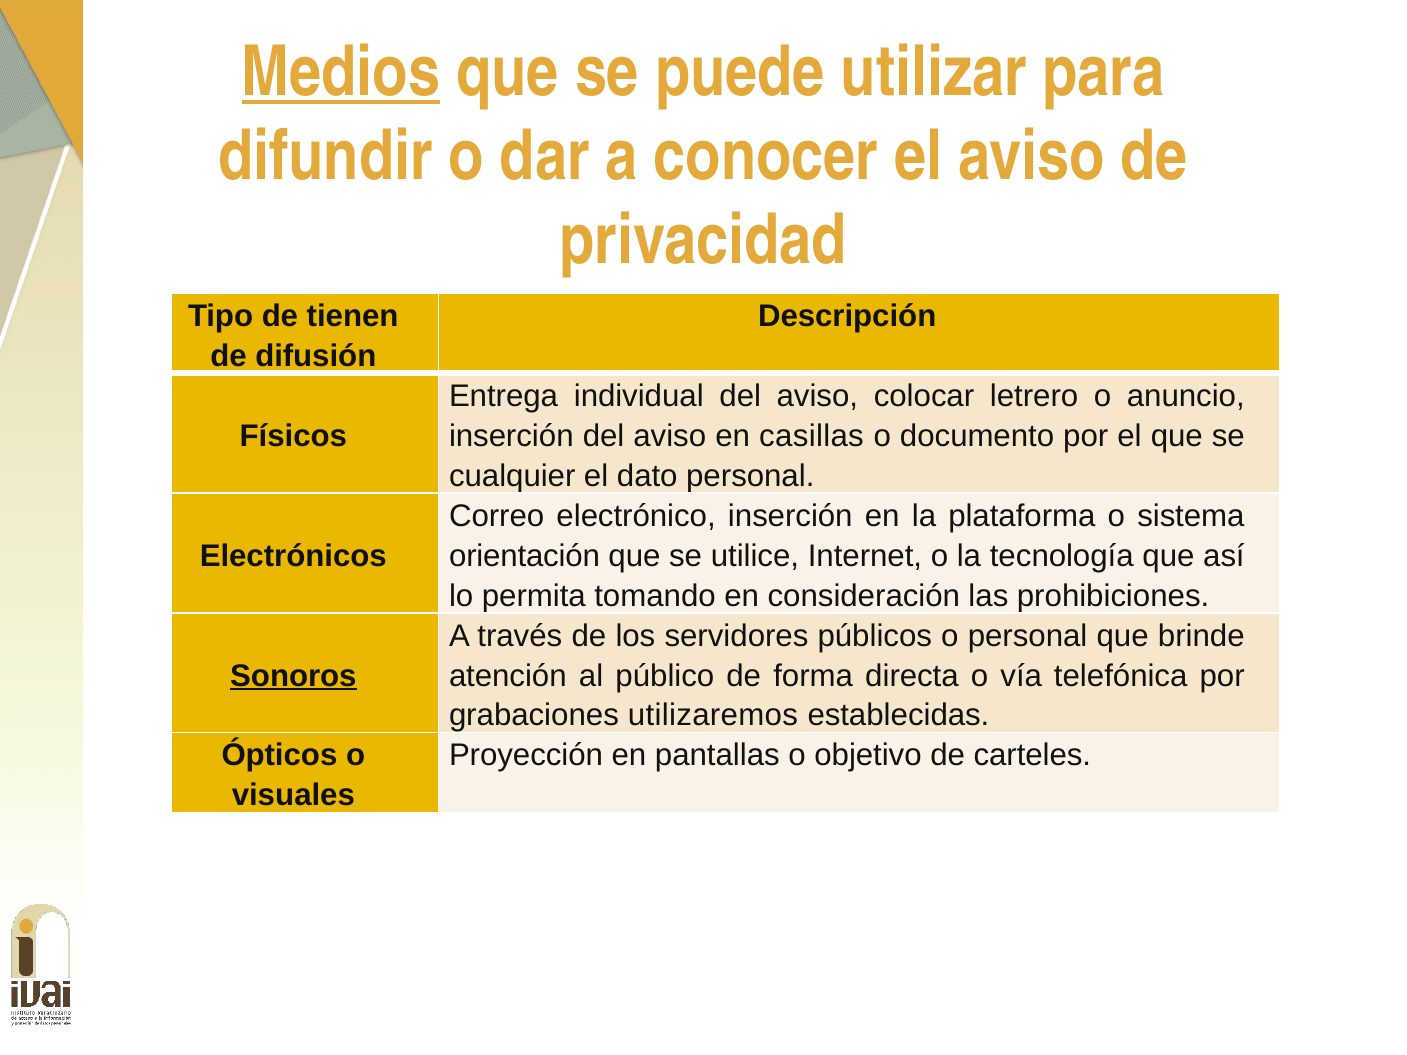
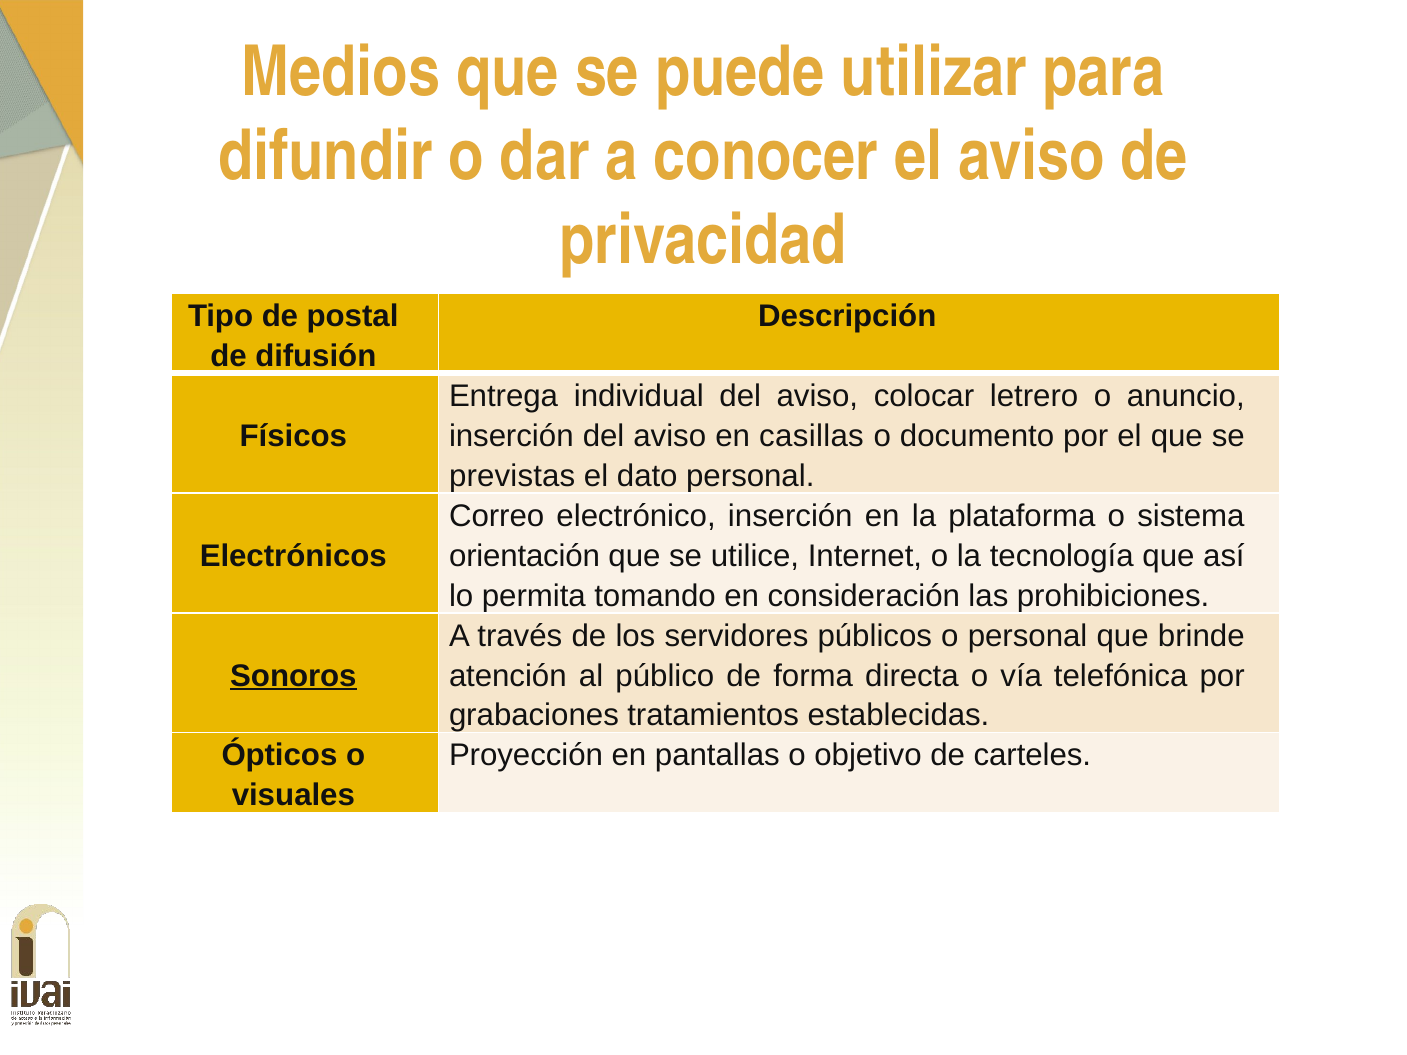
Medios underline: present -> none (341, 72)
tienen: tienen -> postal (353, 316)
cualquier: cualquier -> previstas (512, 476)
utilizaremos: utilizaremos -> tratamientos (713, 716)
